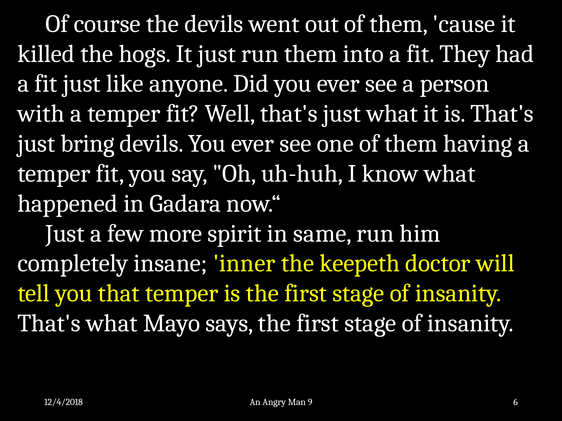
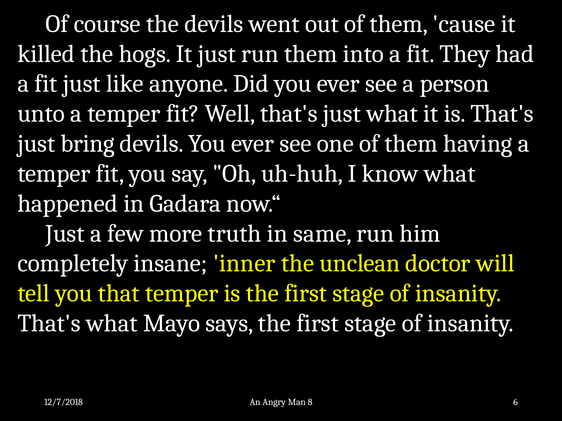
with: with -> unto (41, 114)
spirit: spirit -> truth (235, 234)
keepeth: keepeth -> unclean (360, 264)
12/4/2018: 12/4/2018 -> 12/7/2018 (64, 403)
9: 9 -> 8 (310, 403)
